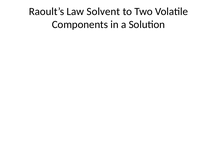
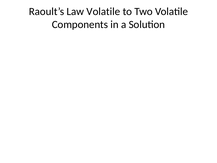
Law Solvent: Solvent -> Volatile (103, 11)
